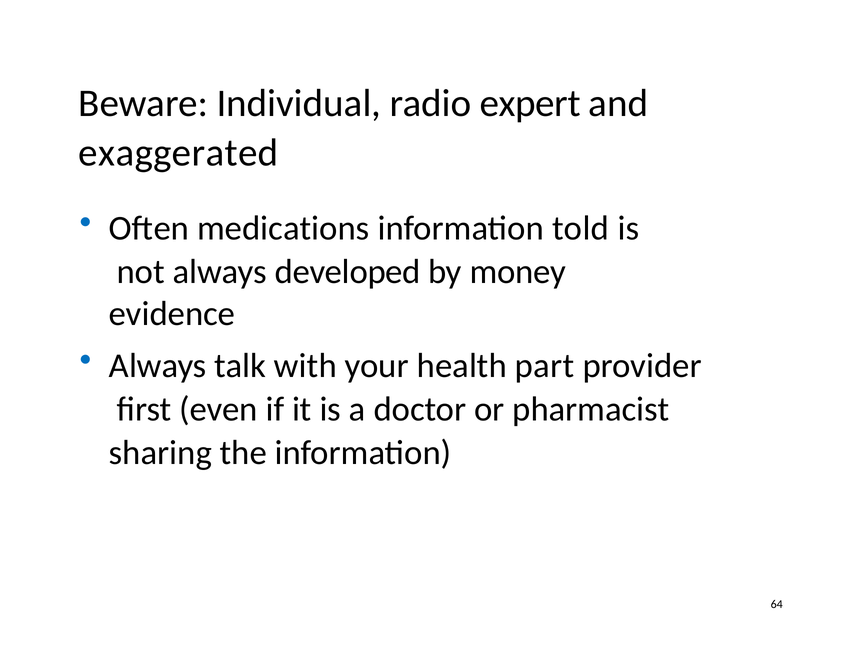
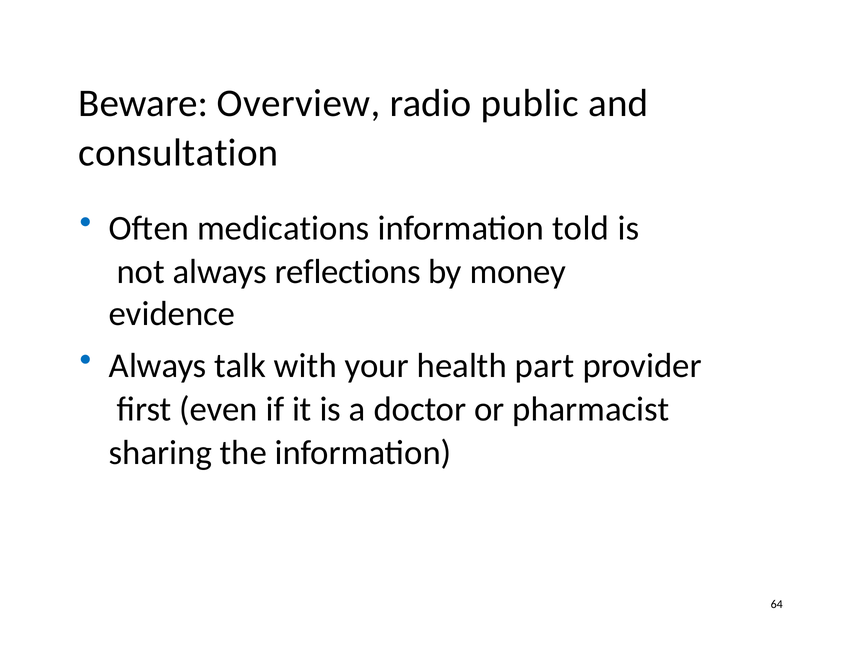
Individual: Individual -> Overview (299, 104)
expert: expert -> public (530, 104)
exaggerated: exaggerated -> consultation (178, 153)
developed: developed -> reflections (348, 272)
